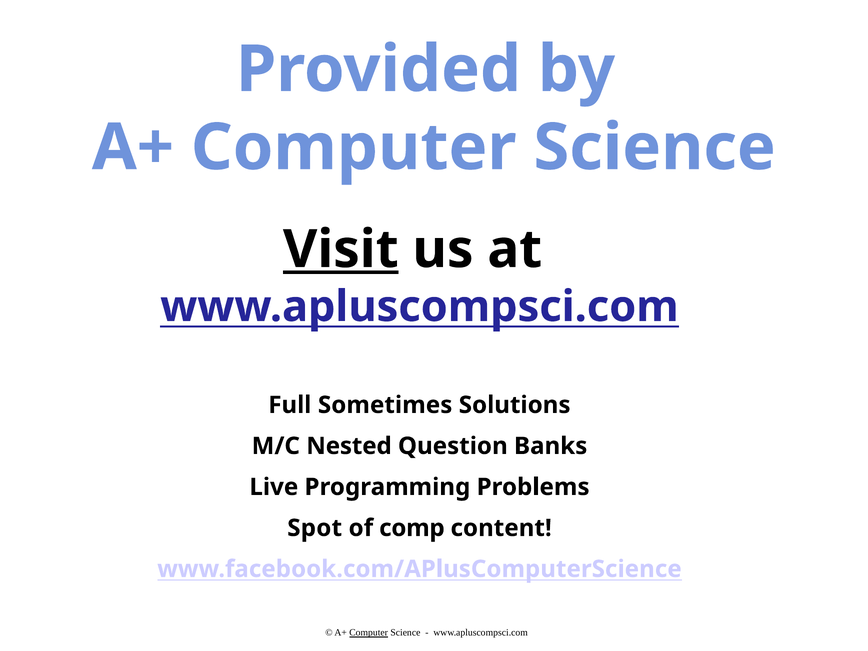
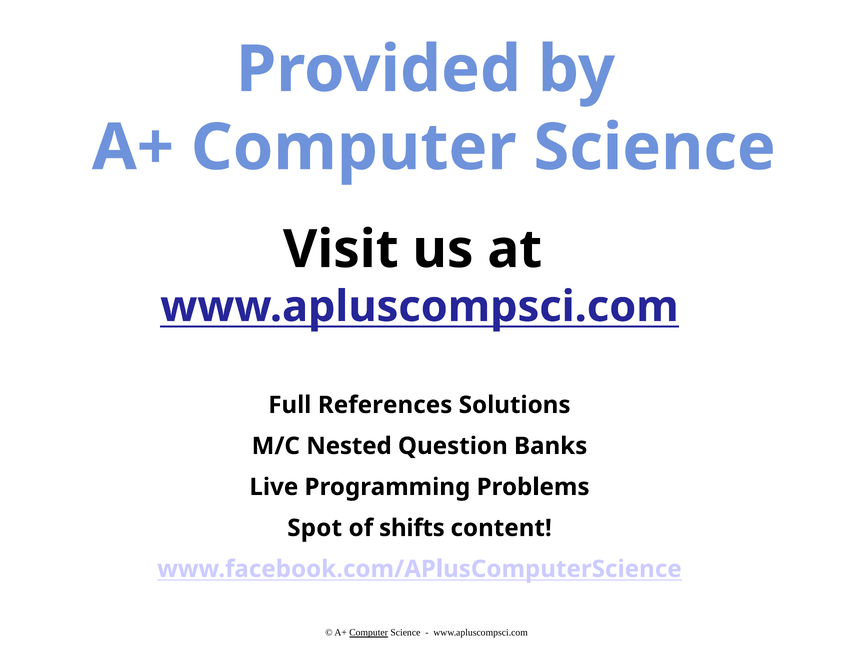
Visit underline: present -> none (341, 250)
Sometimes: Sometimes -> References (385, 405)
comp: comp -> shifts (412, 528)
